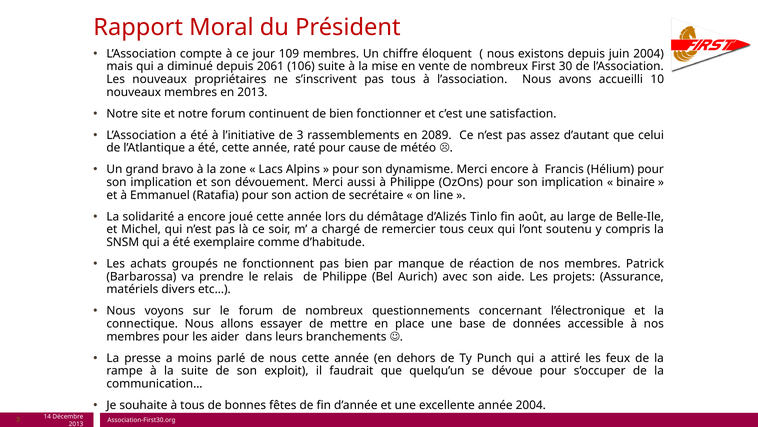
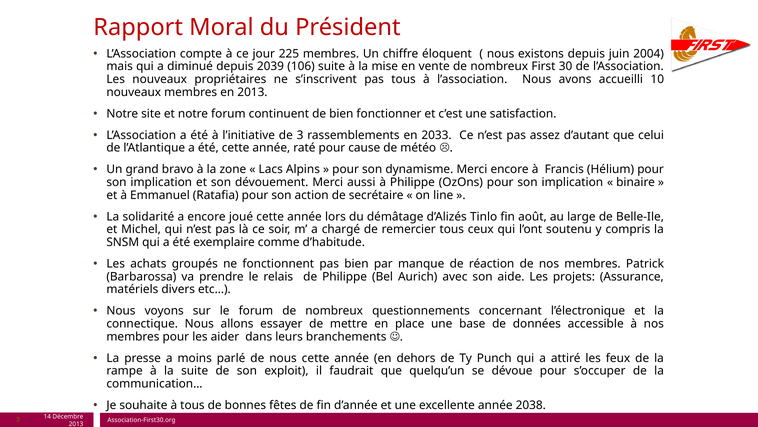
109: 109 -> 225 (289, 54)
2061: 2061 -> 2039 (270, 66)
2089: 2089 -> 2033 (437, 135)
année 2004: 2004 -> 2038 (531, 405)
